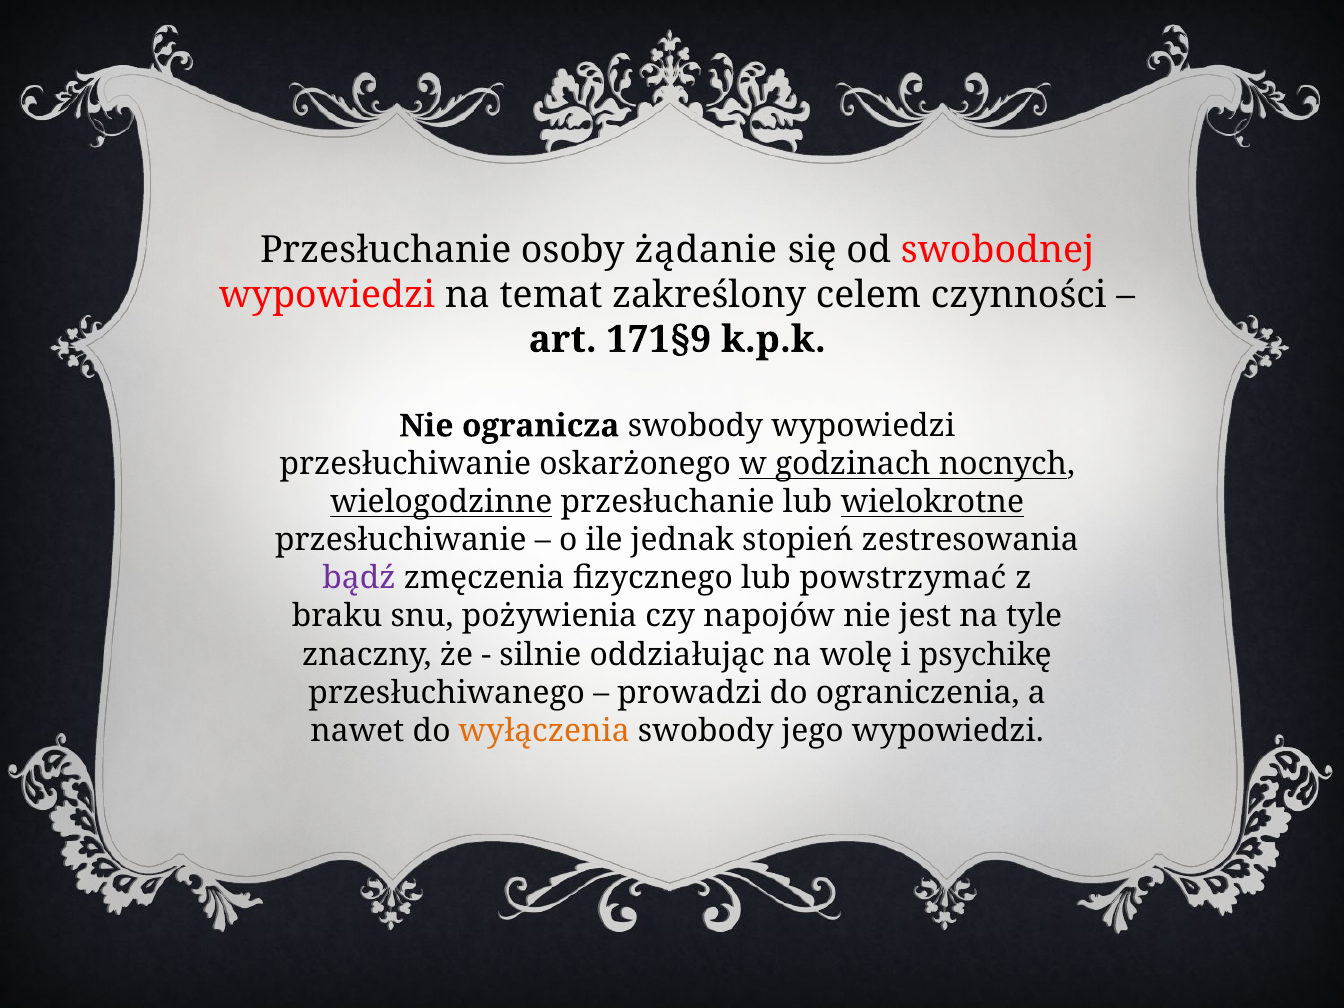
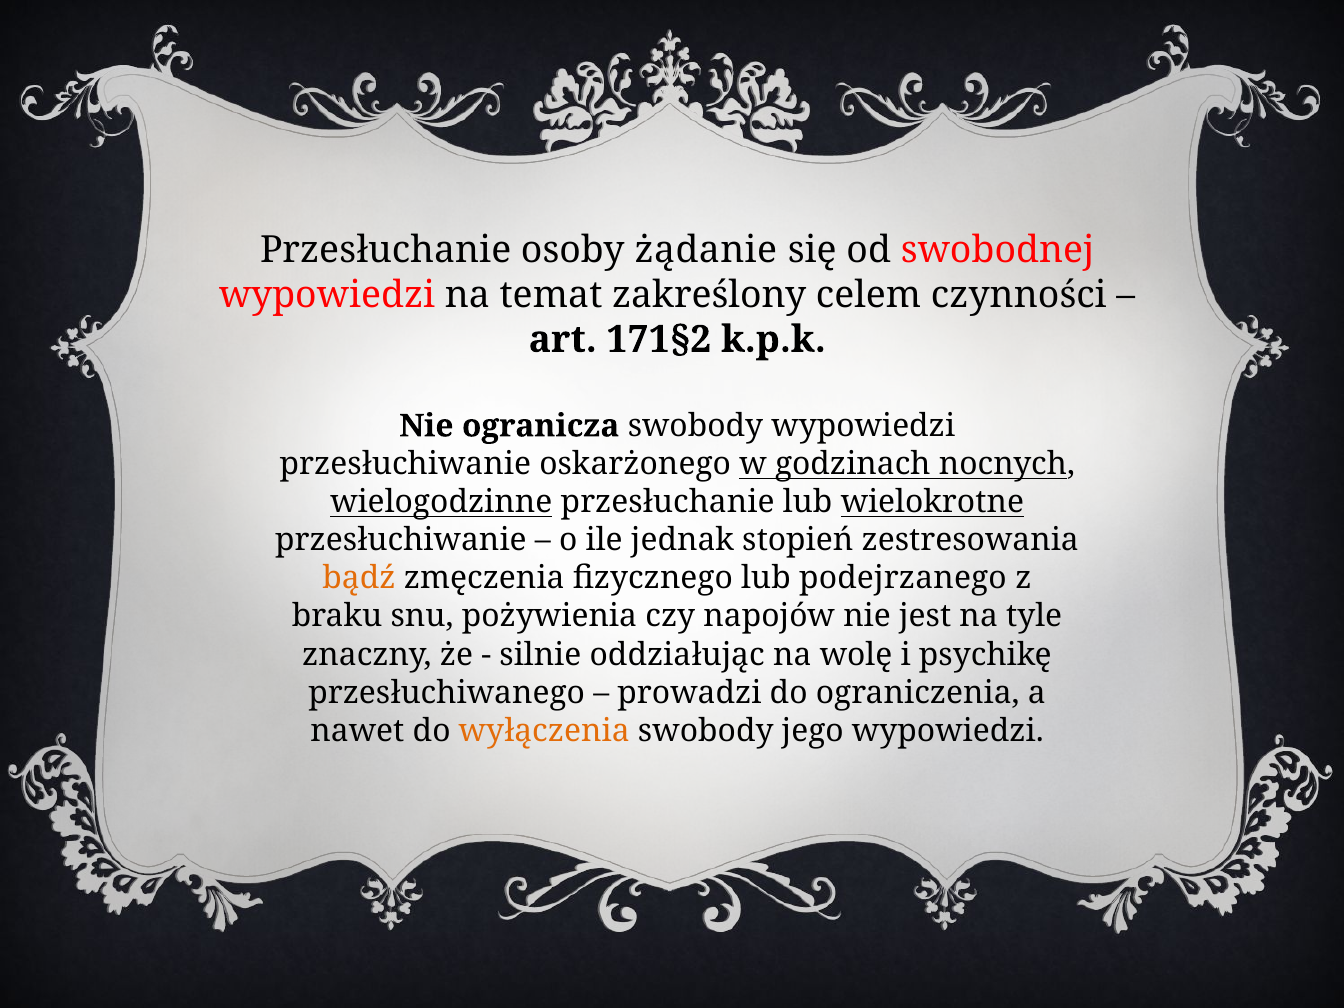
171§9: 171§9 -> 171§2 (659, 339)
bądź colour: purple -> orange (359, 578)
powstrzymać: powstrzymać -> podejrzanego (903, 578)
